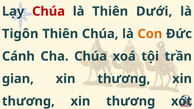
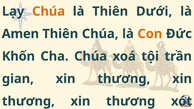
Chúa colour: red -> orange (49, 11)
Tigôn: Tigôn -> Amen (20, 34)
Cánh: Cánh -> Khốn (18, 56)
